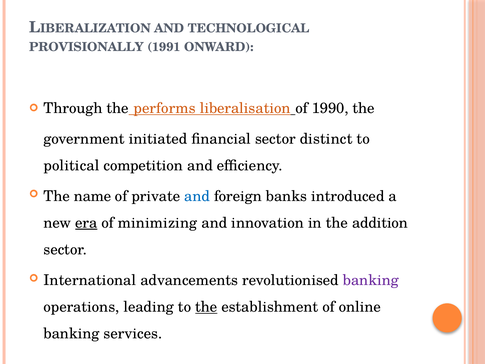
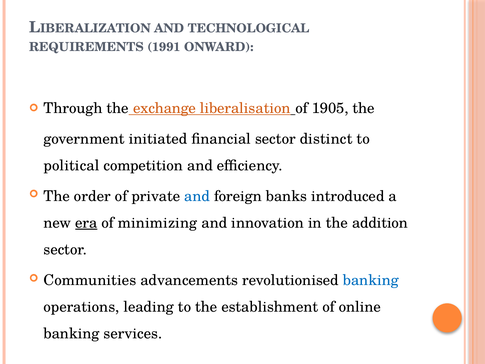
PROVISIONALLY: PROVISIONALLY -> REQUIREMENTS (86, 47)
performs: performs -> exchange (165, 108)
1990: 1990 -> 1905 (330, 108)
name: name -> order (92, 196)
International: International -> Communities (90, 280)
banking colour: purple -> blue (371, 280)
the underline: present -> none (206, 307)
